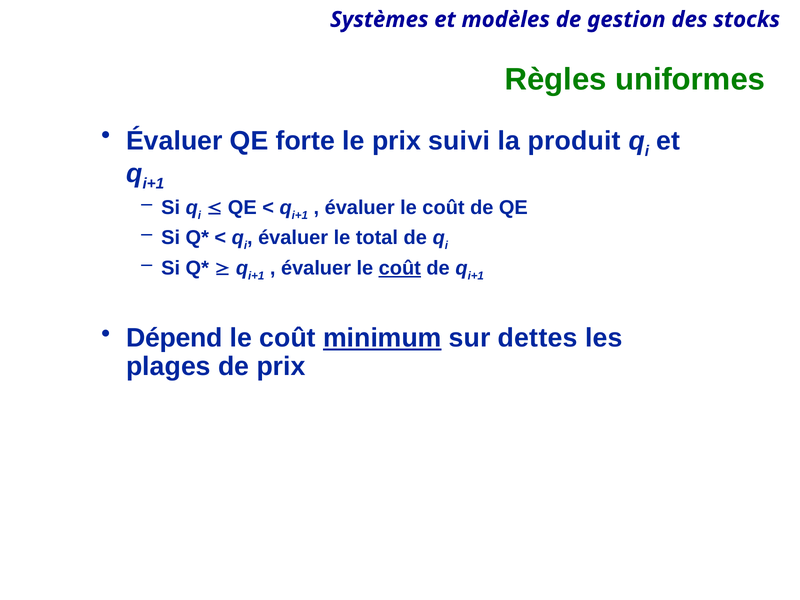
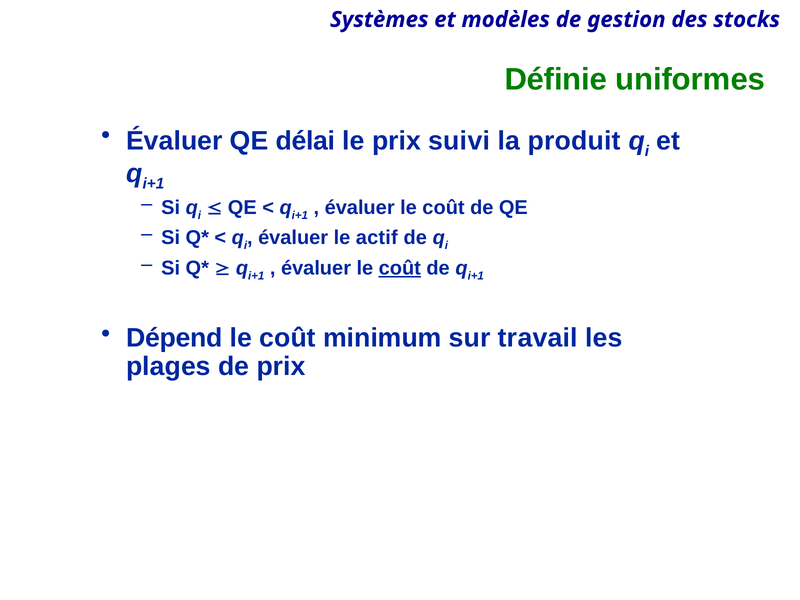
Règles: Règles -> Définie (556, 80)
forte: forte -> délai (306, 141)
total: total -> actif (377, 238)
minimum underline: present -> none (382, 338)
dettes: dettes -> travail (538, 338)
